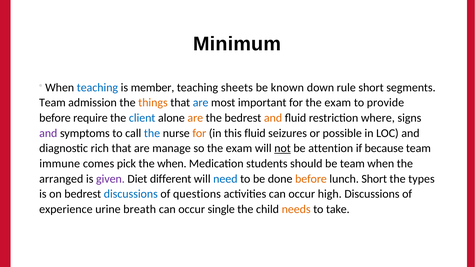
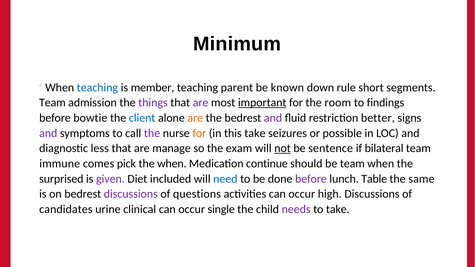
sheets: sheets -> parent (237, 87)
things colour: orange -> purple (153, 103)
are colour: blue -> purple (201, 103)
important underline: none -> present (262, 103)
for the exam: exam -> room (338, 103)
provide: provide -> findings (386, 103)
require: require -> bowtie (90, 118)
and colour: orange -> purple (273, 118)
where: where -> better (378, 118)
the colour: blue -> purple (152, 133)
this fluid: fluid -> take (255, 133)
rich: rich -> less (100, 148)
attention: attention -> sentence (331, 148)
because: because -> bilateral (384, 148)
students: students -> continue (267, 164)
arranged: arranged -> surprised (61, 179)
different: different -> included (171, 179)
before colour: orange -> purple (311, 179)
lunch Short: Short -> Table (374, 179)
types: types -> same (421, 179)
discussions colour: blue -> purple (131, 194)
experience: experience -> candidates (66, 209)
breath: breath -> clinical (140, 209)
needs colour: orange -> purple (296, 209)
